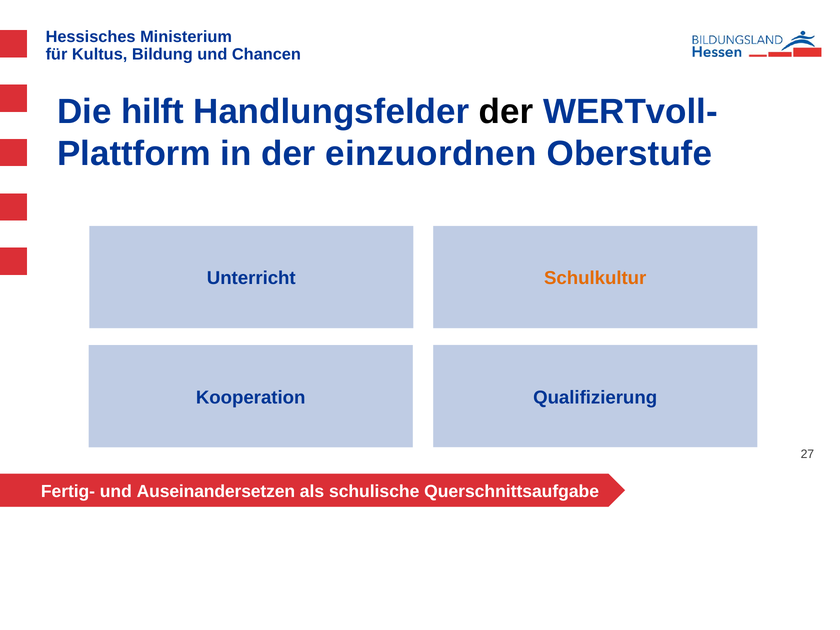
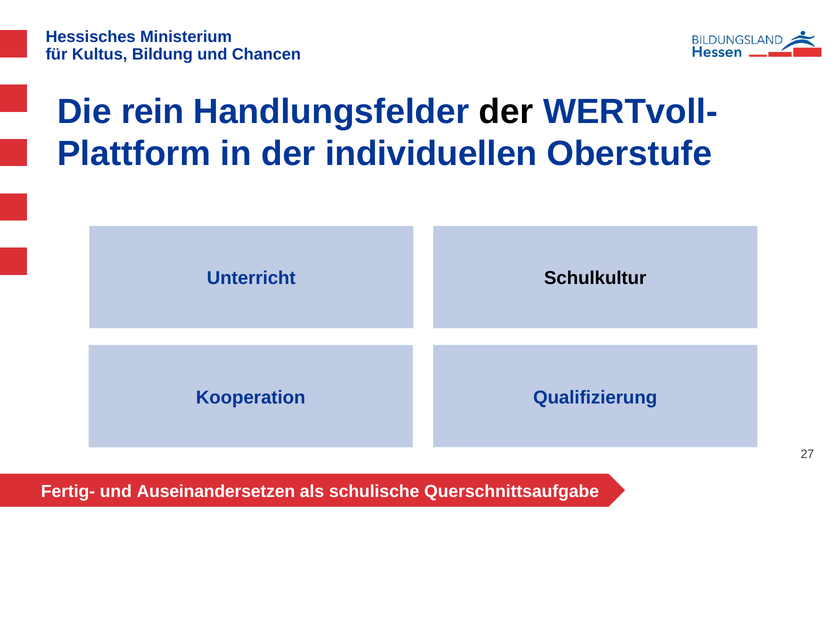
hilft: hilft -> rein (153, 112)
einzuordnen: einzuordnen -> individuellen (431, 154)
Schulkultur colour: orange -> black (595, 278)
